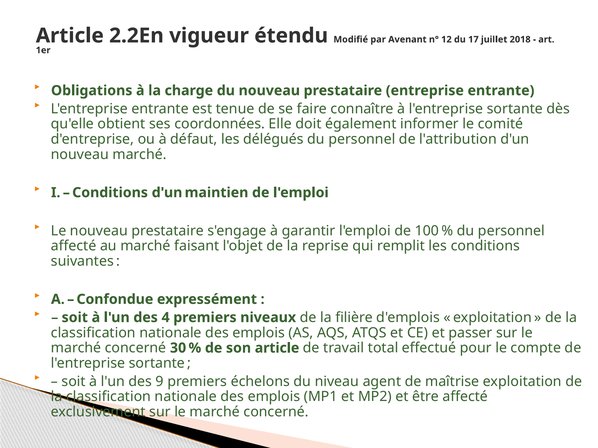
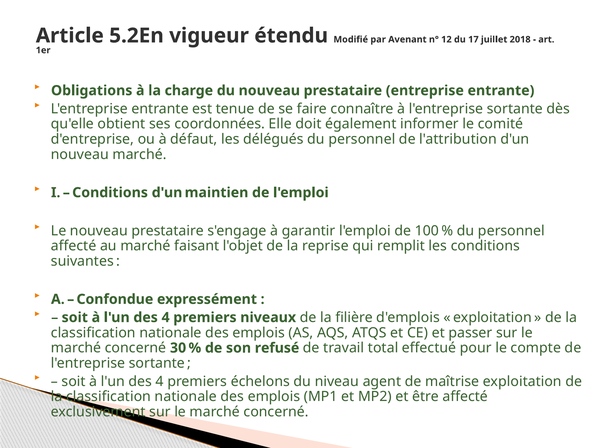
2.2En: 2.2En -> 5.2En (136, 36)
son article: article -> refusé (277, 348)
9: 9 -> 4 (160, 382)
